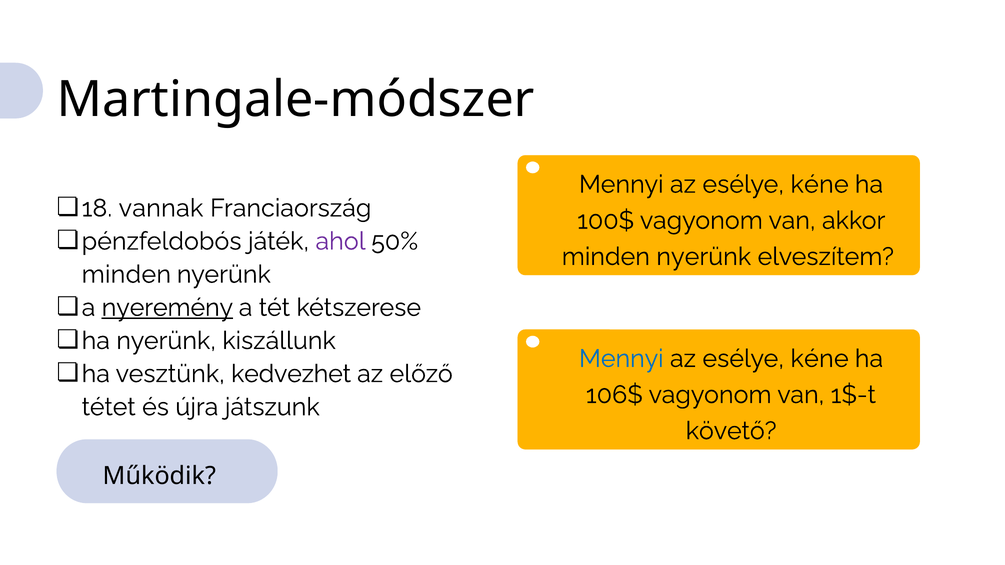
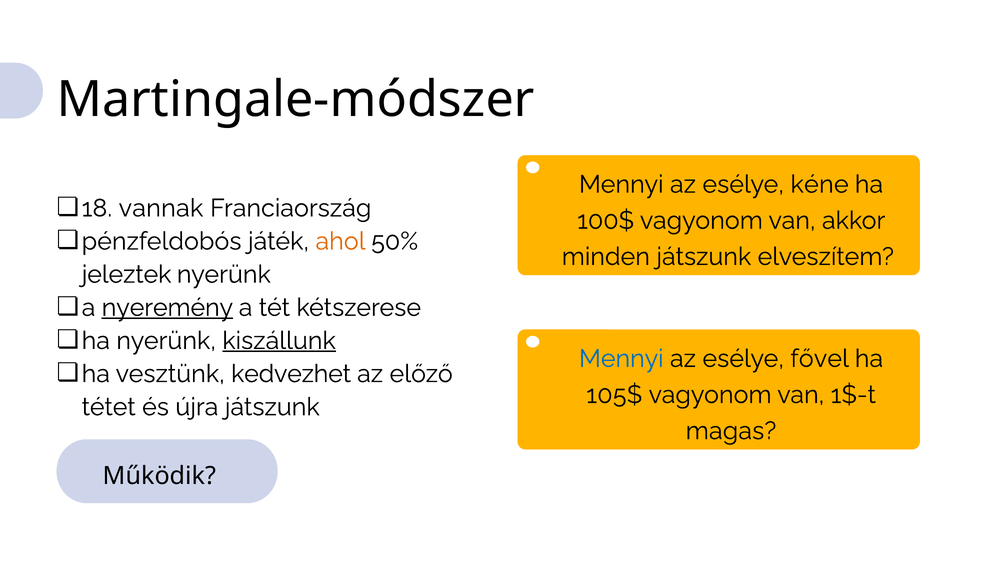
ahol colour: purple -> orange (341, 241)
nyerünk: nyerünk -> játszunk (704, 257)
minden: minden -> jeleztek (127, 275)
kiszállunk underline: none -> present (279, 341)
kéne: kéne -> fővel (820, 359)
106$: 106$ -> 105$ (614, 395)
követő: követő -> magas (731, 431)
